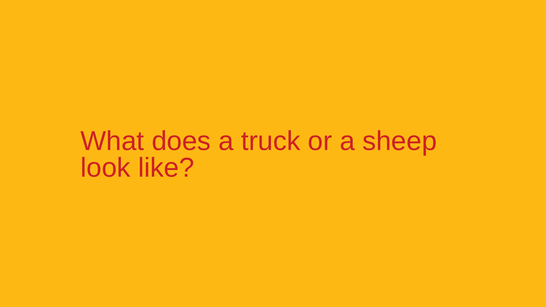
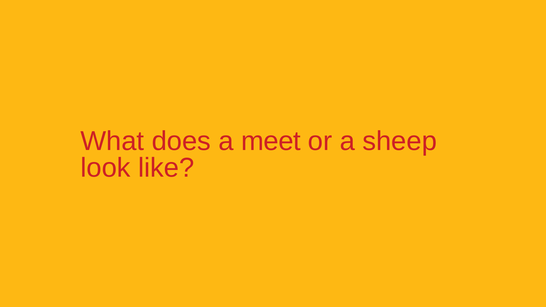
truck: truck -> meet (271, 141)
